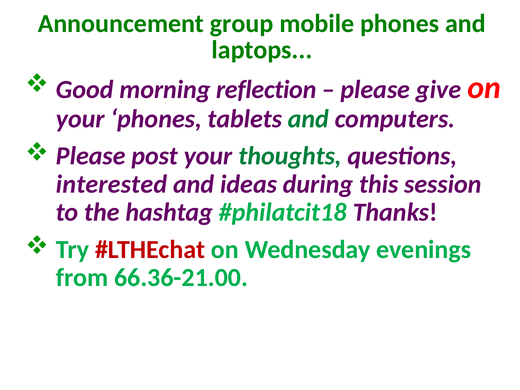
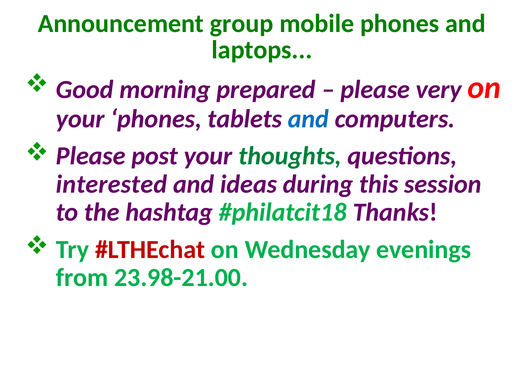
reflection: reflection -> prepared (266, 90)
give: give -> very (439, 90)
and colour: green -> blue (308, 119)
66.36-21.00: 66.36-21.00 -> 23.98-21.00 (181, 278)
